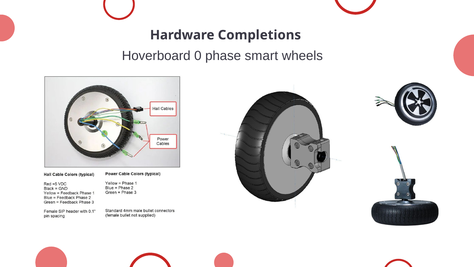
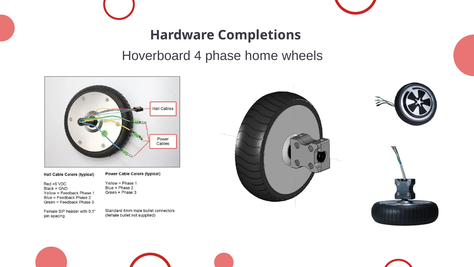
0: 0 -> 4 (198, 56)
smart: smart -> home (261, 56)
